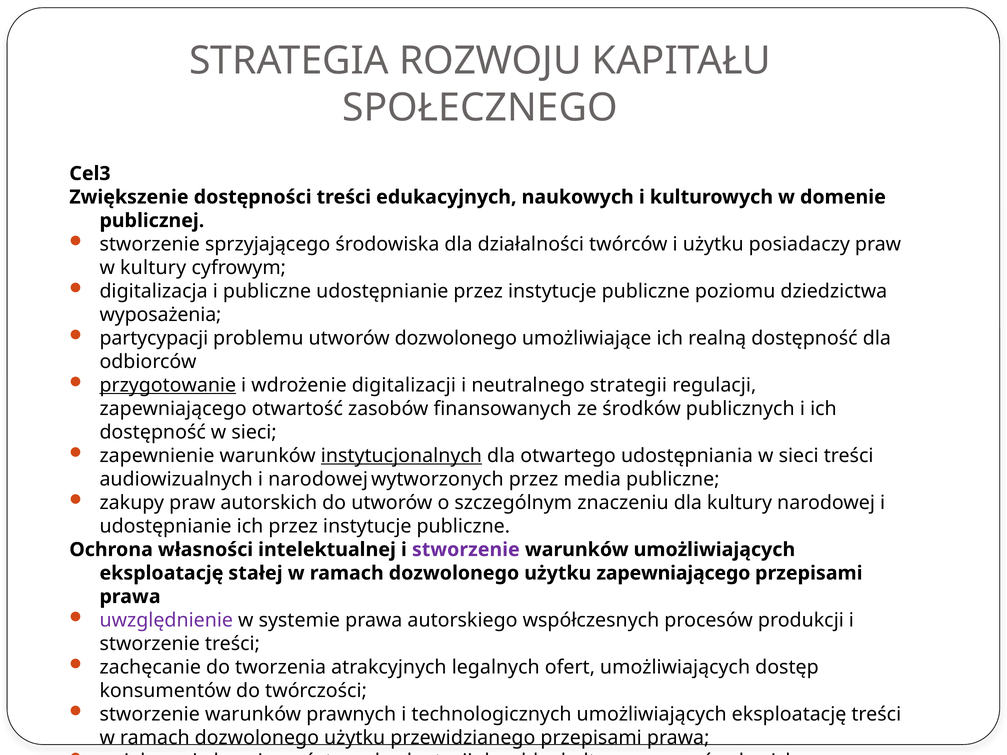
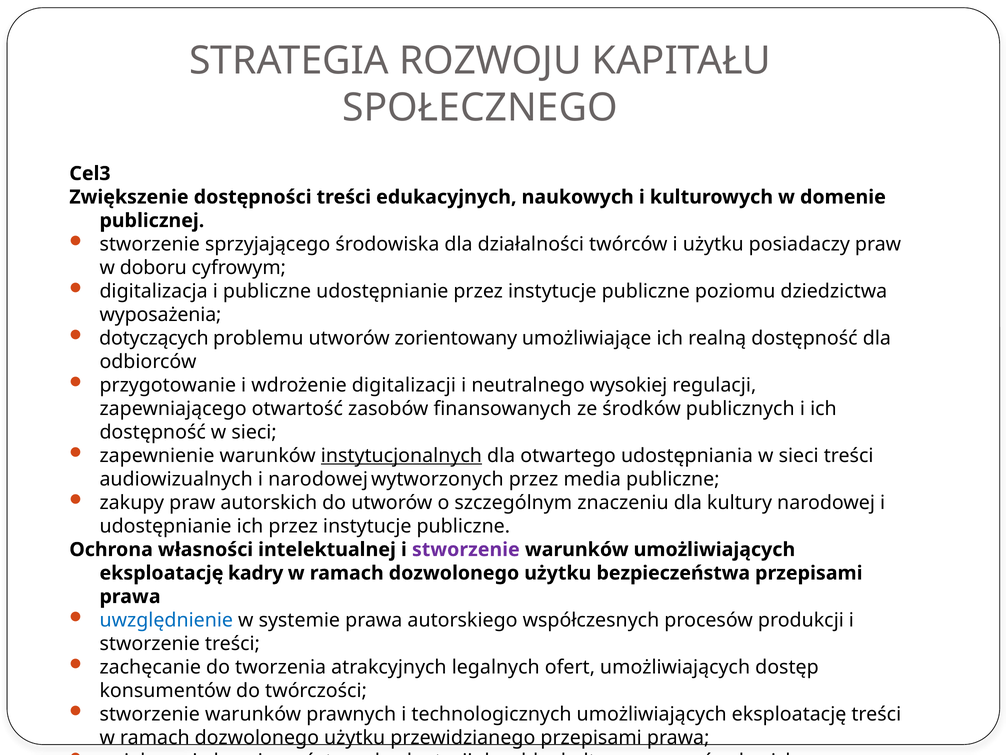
w kultury: kultury -> doboru (153, 268)
partycypacji: partycypacji -> dotyczących (154, 338)
utworów dozwolonego: dozwolonego -> zorientowany (456, 338)
przygotowanie underline: present -> none (168, 385)
strategii: strategii -> wysokiej (629, 385)
stałej: stałej -> kadry (256, 573)
użytku zapewniającego: zapewniającego -> bezpieczeństwa (673, 573)
uwzględnienie colour: purple -> blue (166, 620)
